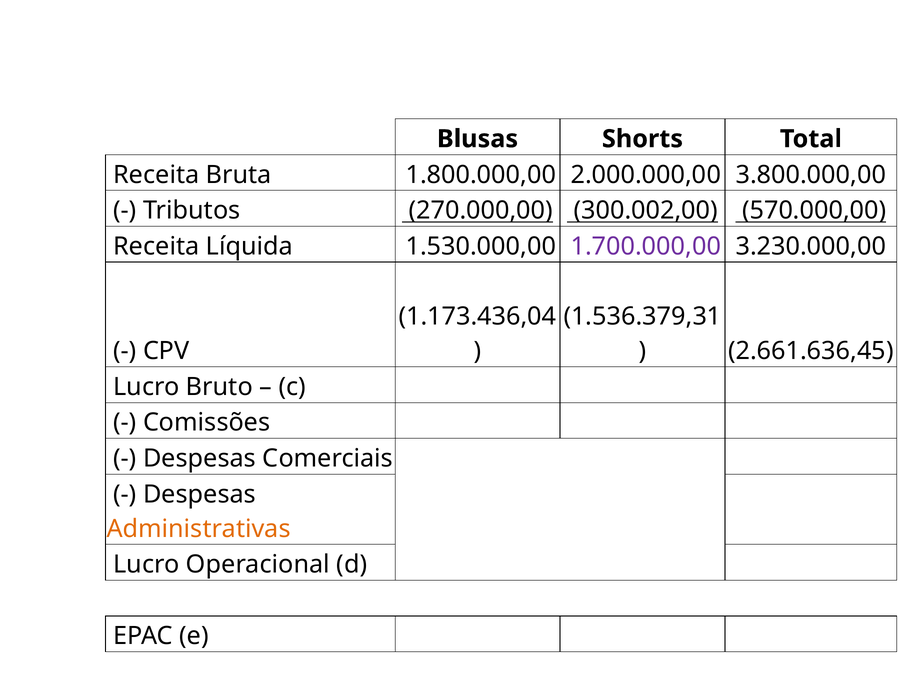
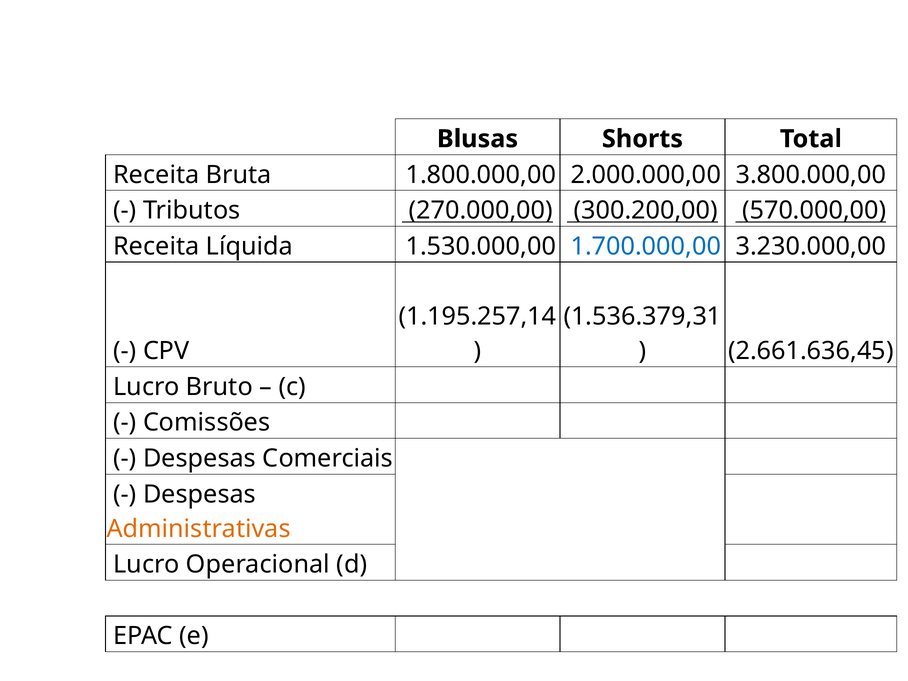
300.002,00: 300.002,00 -> 300.200,00 (646, 210)
1.700.000,00 colour: purple -> blue (646, 246)
1.173.436,04: 1.173.436,04 -> 1.195.257,14 (477, 317)
